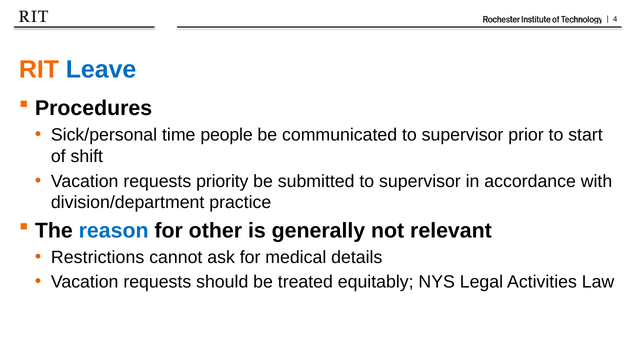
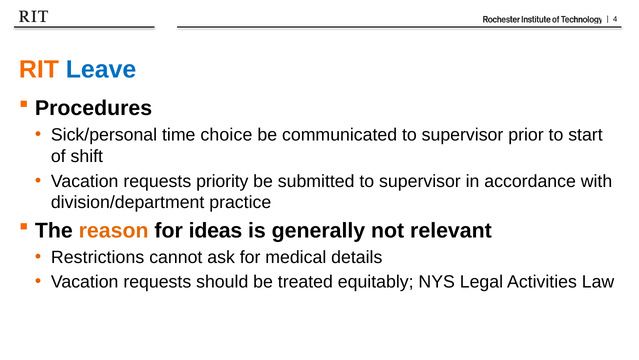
people: people -> choice (226, 135)
reason colour: blue -> orange (114, 230)
other: other -> ideas (216, 230)
